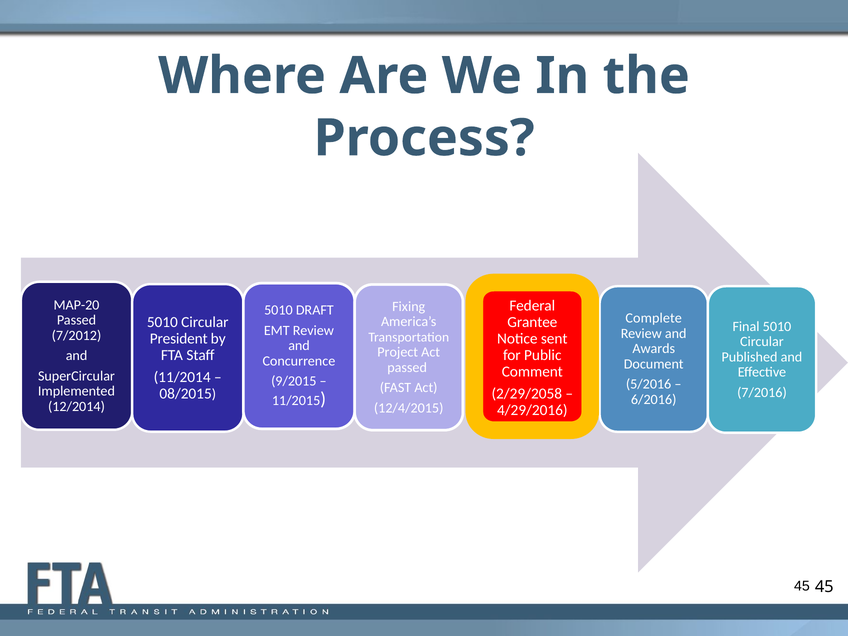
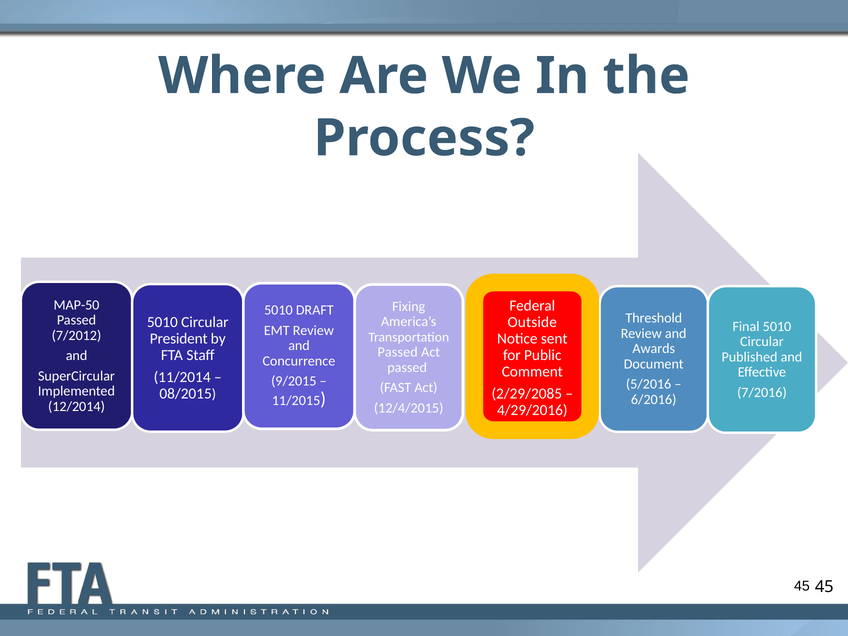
MAP-20: MAP-20 -> MAP-50 (76, 305)
Complete: Complete -> Threshold (654, 318)
Grantee: Grantee -> Outside (532, 322)
Project: Project -> Passed (398, 352)
2/29/2058: 2/29/2058 -> 2/29/2085 (527, 394)
